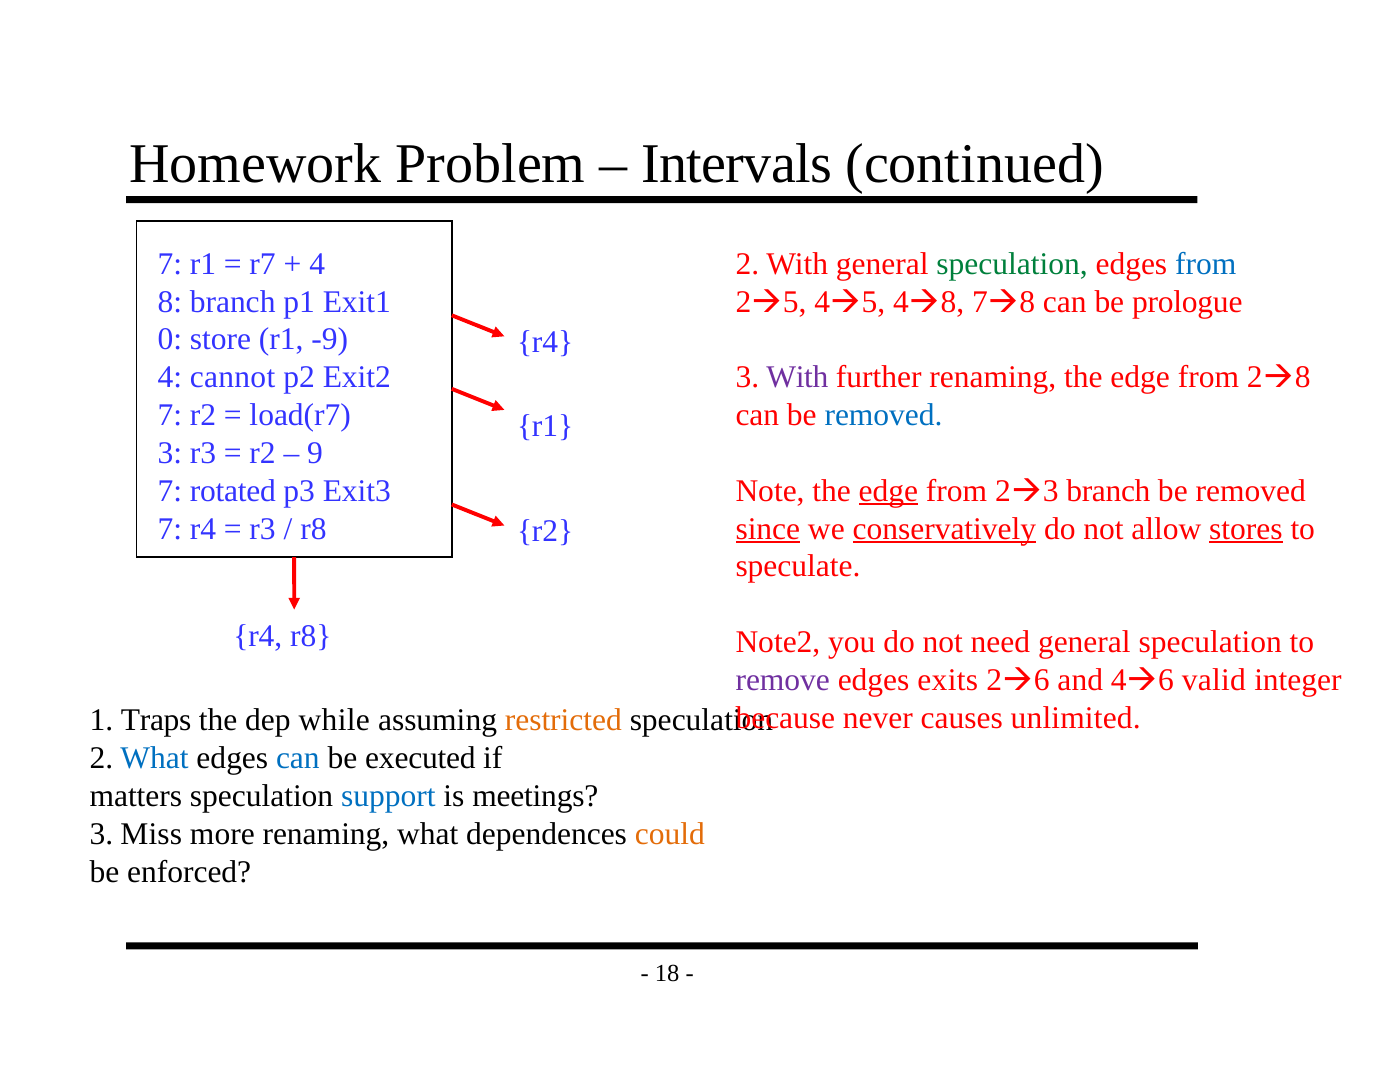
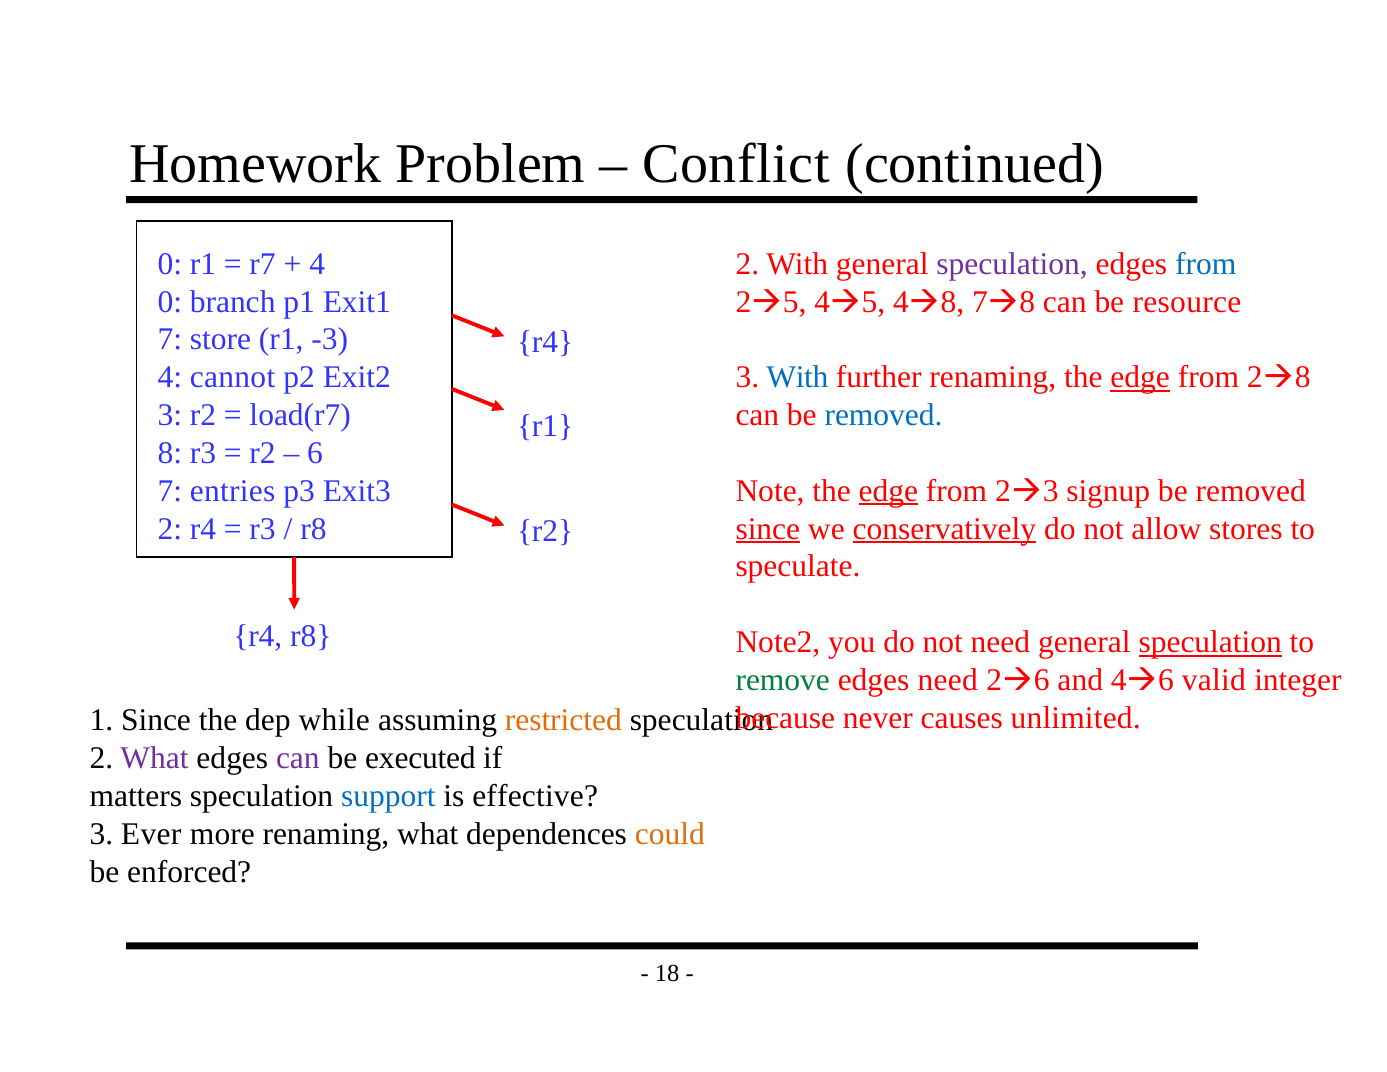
Intervals: Intervals -> Conflict (736, 164)
7: 7 -> 0 (170, 264)
speculation colour: green -> purple (1012, 264)
8: 8 -> 0 (170, 302)
prologue: prologue -> resource (1187, 302)
0: 0 -> 7 (170, 339)
-9: -9 -> -3 (330, 339)
With colour: purple -> blue (797, 377)
edge underline: none -> present (1140, 377)
7: 7 -> 3 (170, 415)
3: 3 -> 8 (170, 453)
9: 9 -> 6 (315, 453)
rotated: rotated -> entries (233, 491)
23 branch: branch -> signup (1108, 491)
7: 7 -> 2 (170, 529)
stores underline: present -> none (1246, 529)
speculation underline: none -> present (1210, 642)
remove colour: purple -> green (783, 680)
edges exits: exits -> need (948, 680)
1 Traps: Traps -> Since (156, 720)
What colour: blue -> purple (155, 758)
can colour: blue -> purple (298, 758)
meetings: meetings -> effective (535, 796)
Miss: Miss -> Ever (151, 834)
